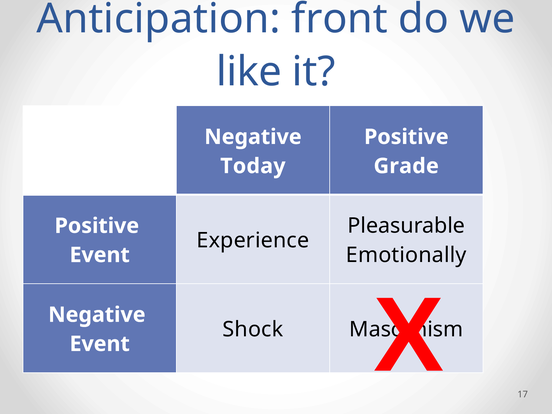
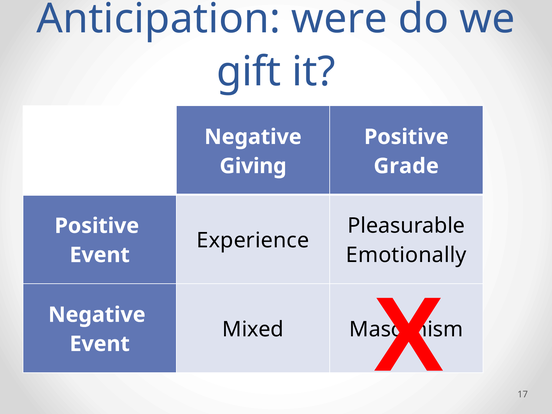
front: front -> were (339, 19)
like: like -> gift (249, 72)
Today: Today -> Giving (253, 166)
Shock: Shock -> Mixed (253, 329)
